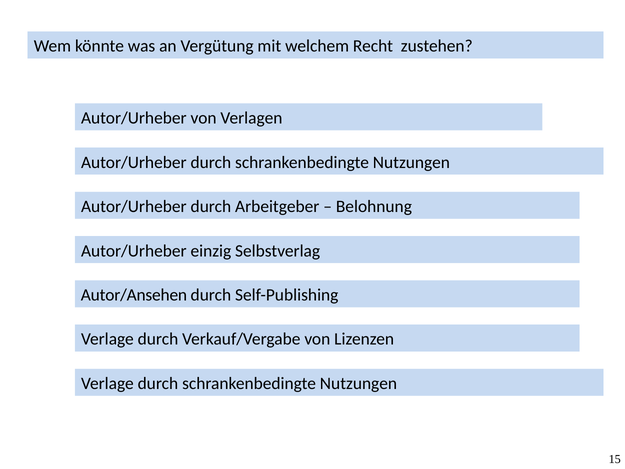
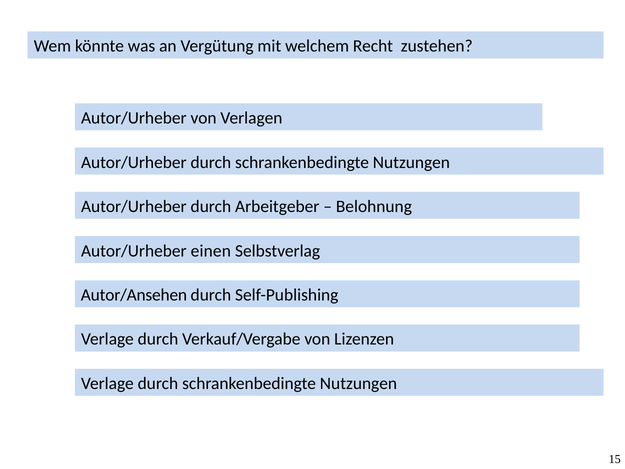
einzig: einzig -> einen (211, 251)
